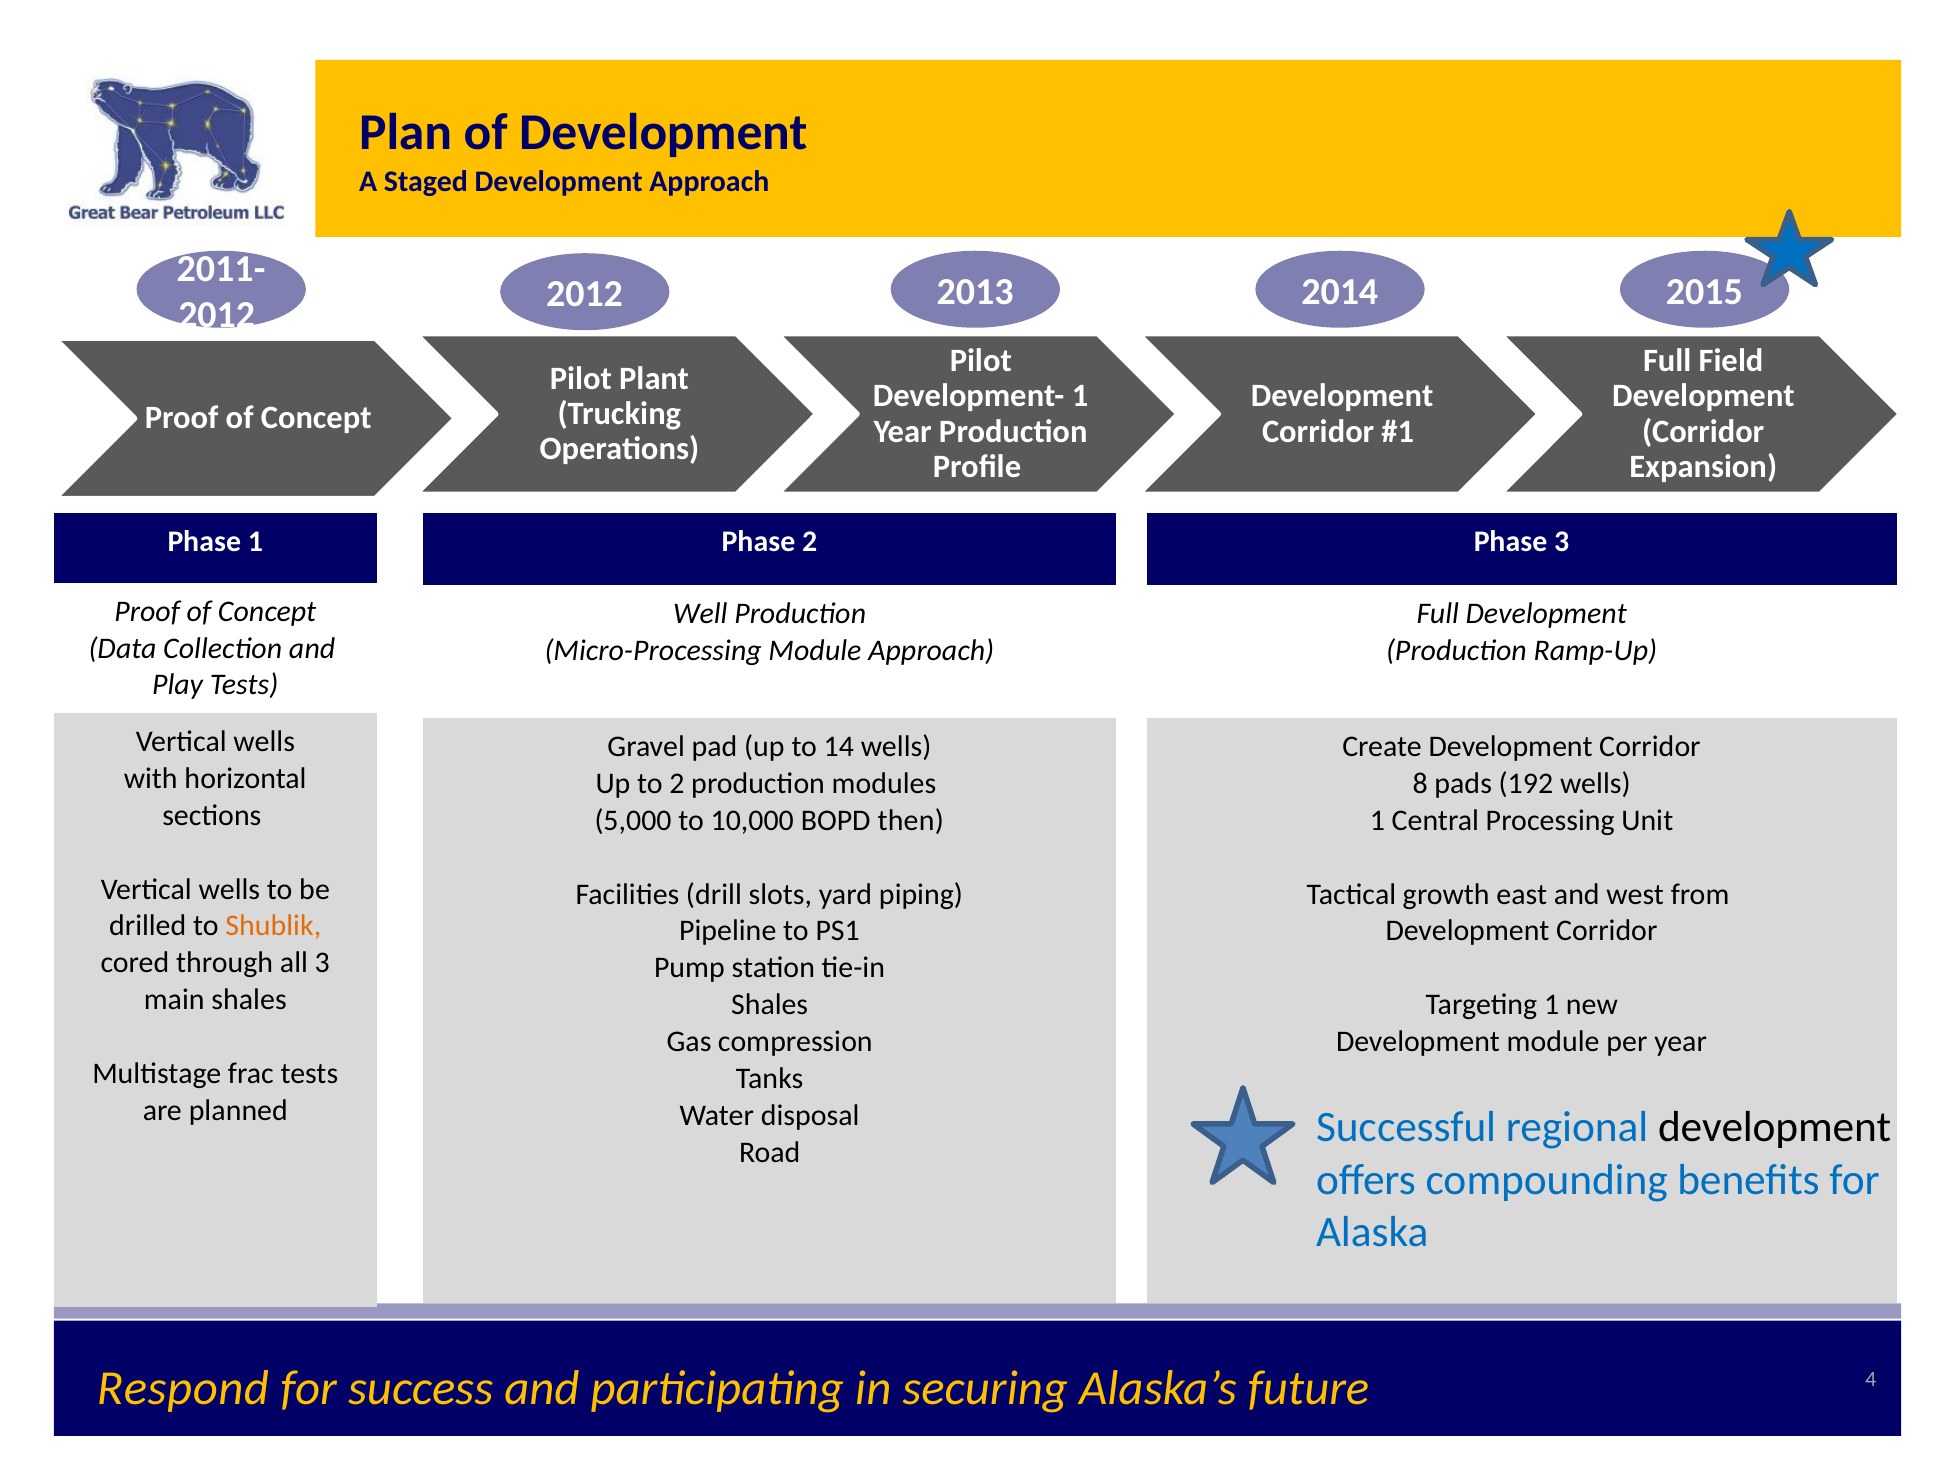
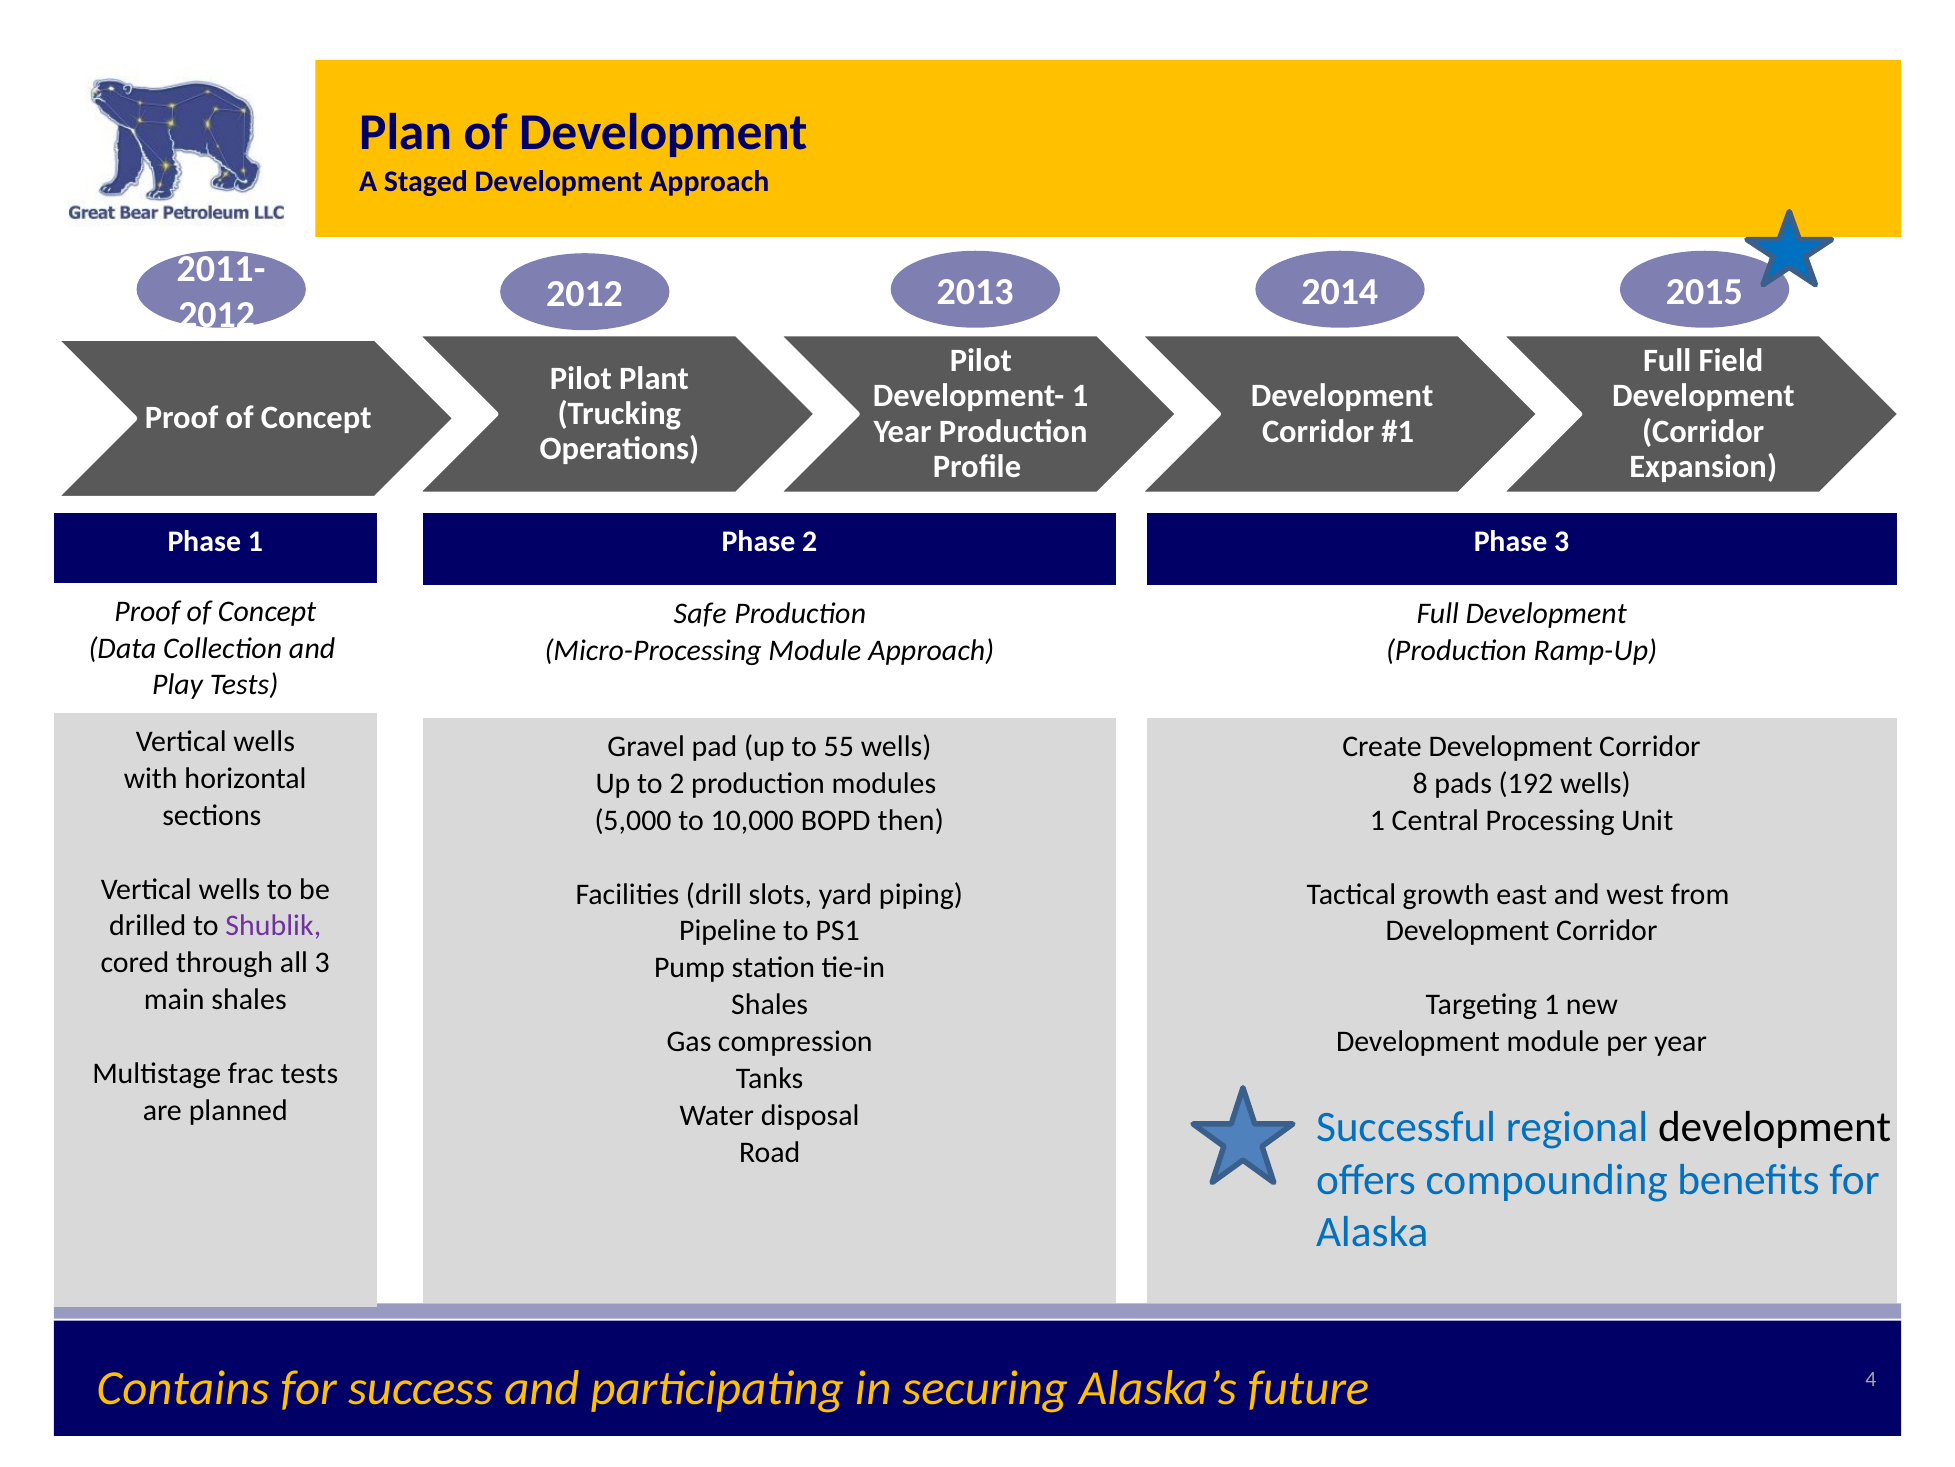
Well: Well -> Safe (700, 613)
14: 14 -> 55 (839, 746)
Shublik colour: orange -> purple (273, 926)
Respond: Respond -> Contains (183, 1388)
